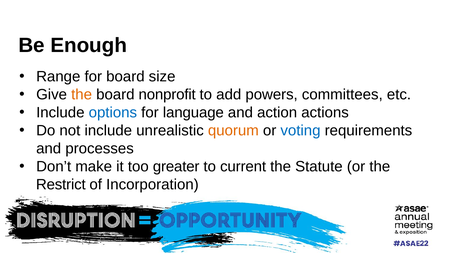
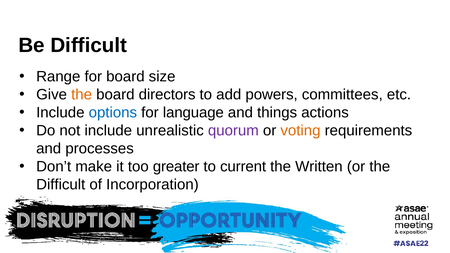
Be Enough: Enough -> Difficult (89, 46)
nonprofit: nonprofit -> directors (167, 95)
action: action -> things (277, 113)
quorum colour: orange -> purple (233, 131)
voting colour: blue -> orange (301, 131)
Statute: Statute -> Written (319, 167)
Restrict: Restrict -> Difficult (61, 185)
